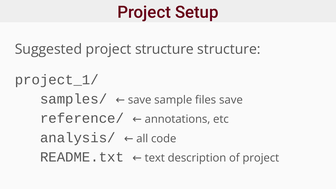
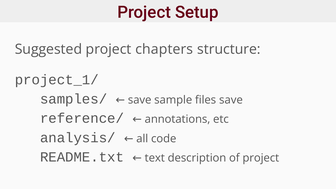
project structure: structure -> chapters (164, 49)
